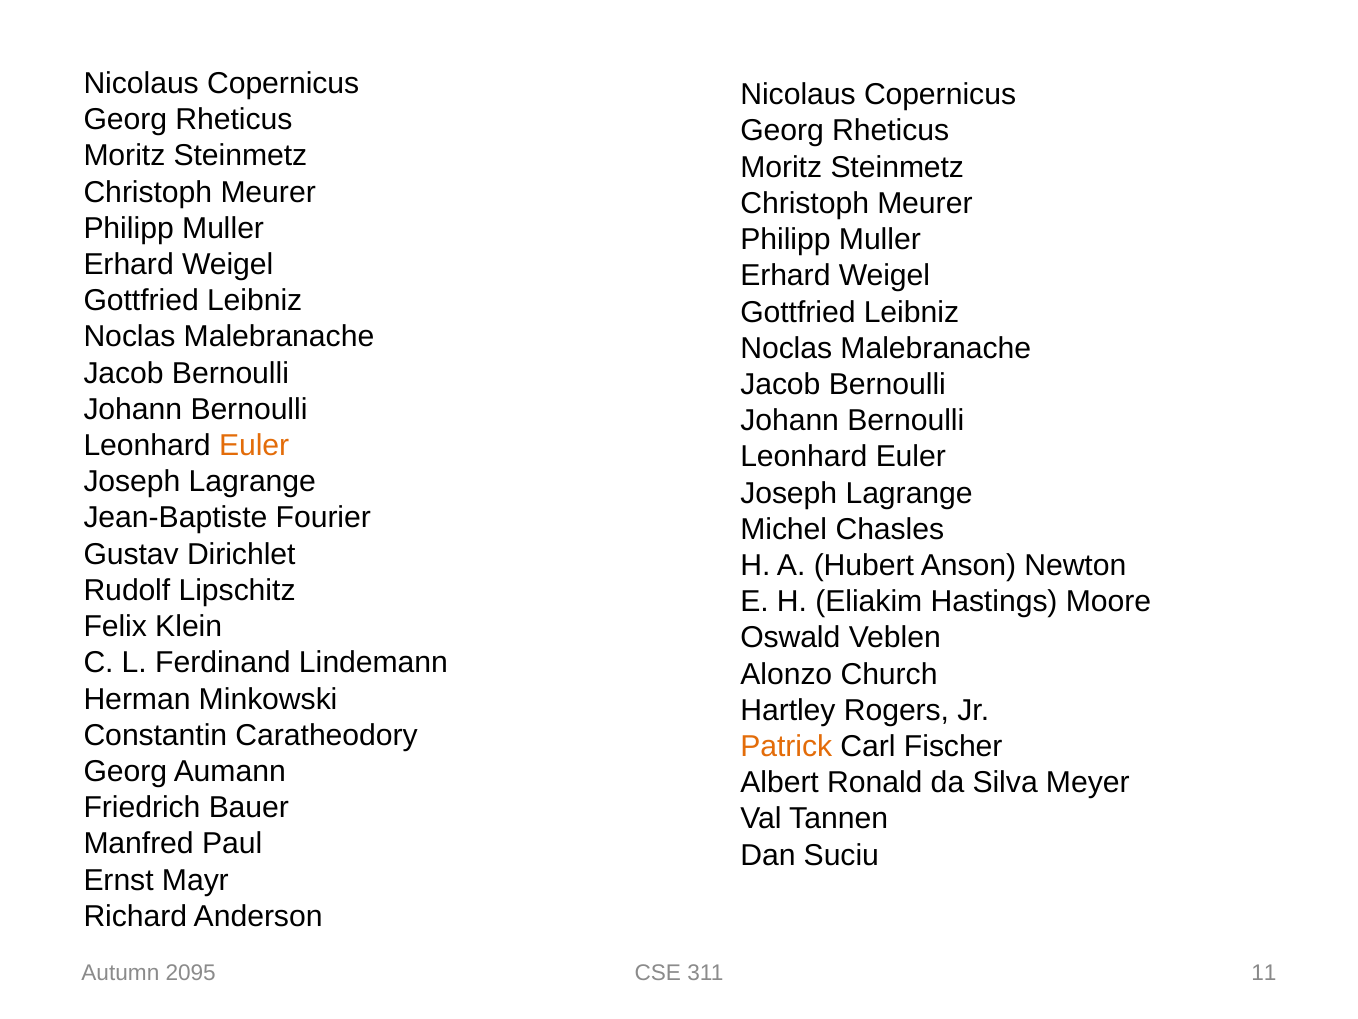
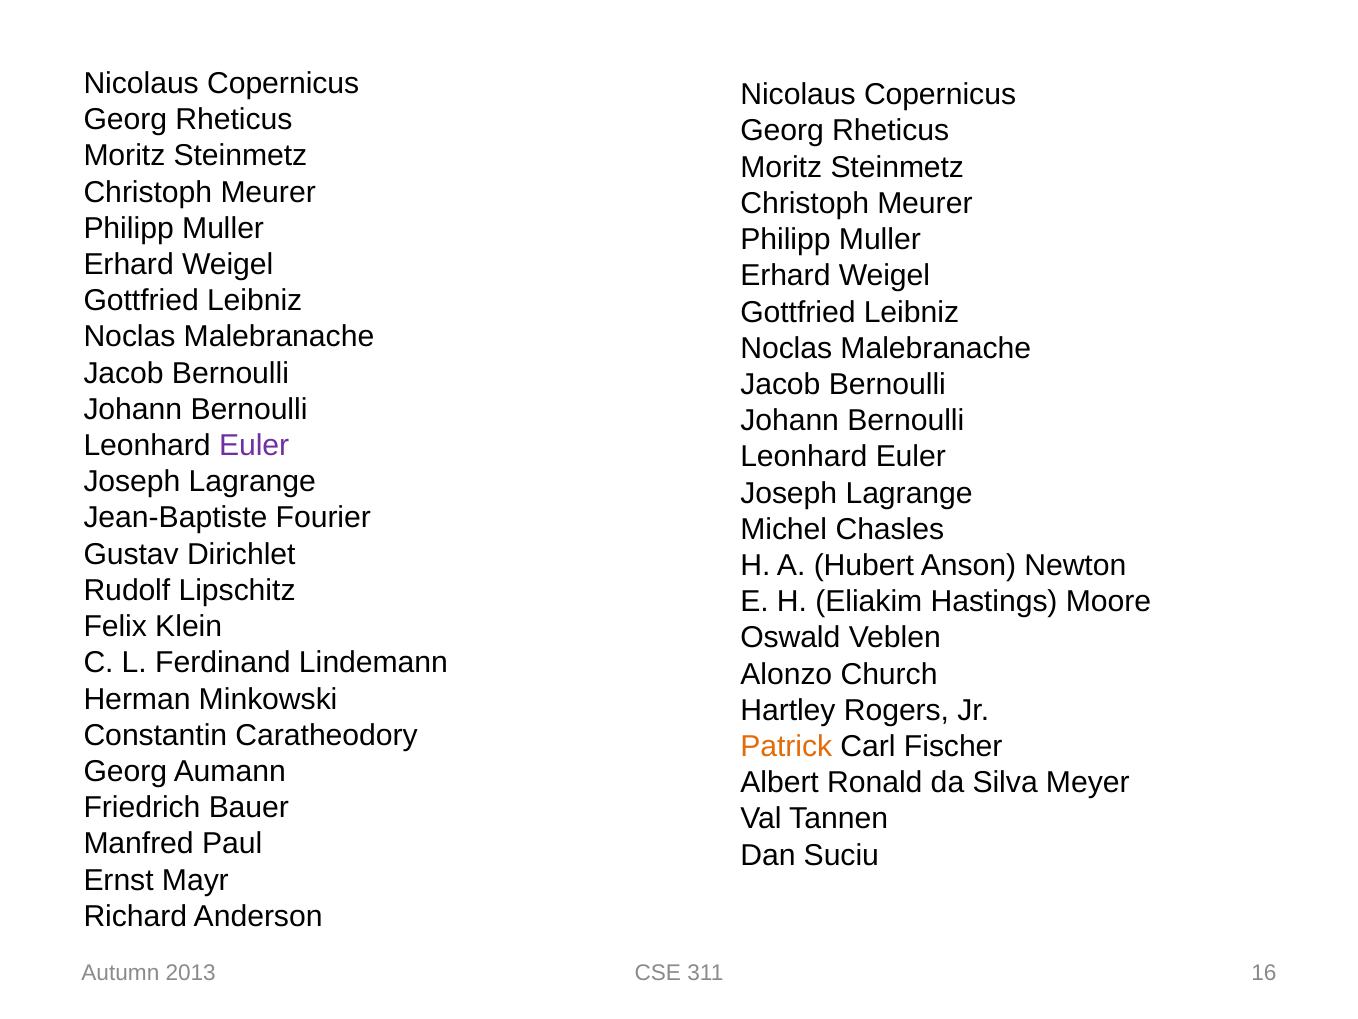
Euler colour: orange -> purple (254, 445)
2095: 2095 -> 2013 (191, 973)
11: 11 -> 16 (1264, 973)
